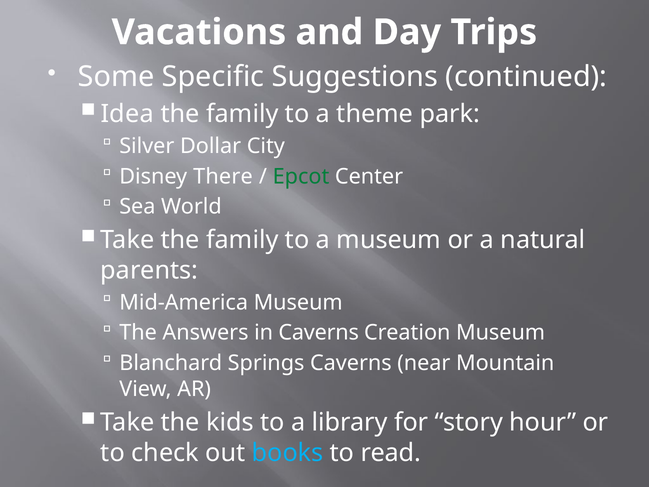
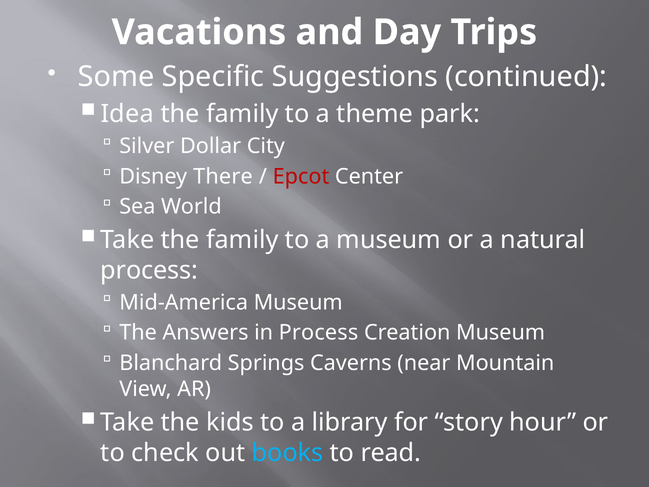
Epcot colour: green -> red (301, 176)
parents: parents -> process (149, 270)
in Caverns: Caverns -> Process (318, 333)
